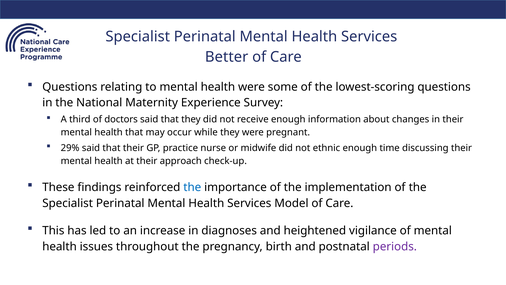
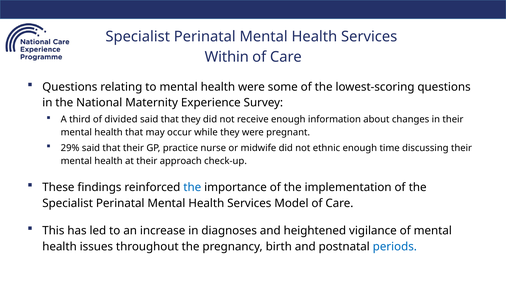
Better: Better -> Within (227, 57)
doctors: doctors -> divided (121, 119)
periods colour: purple -> blue (395, 246)
